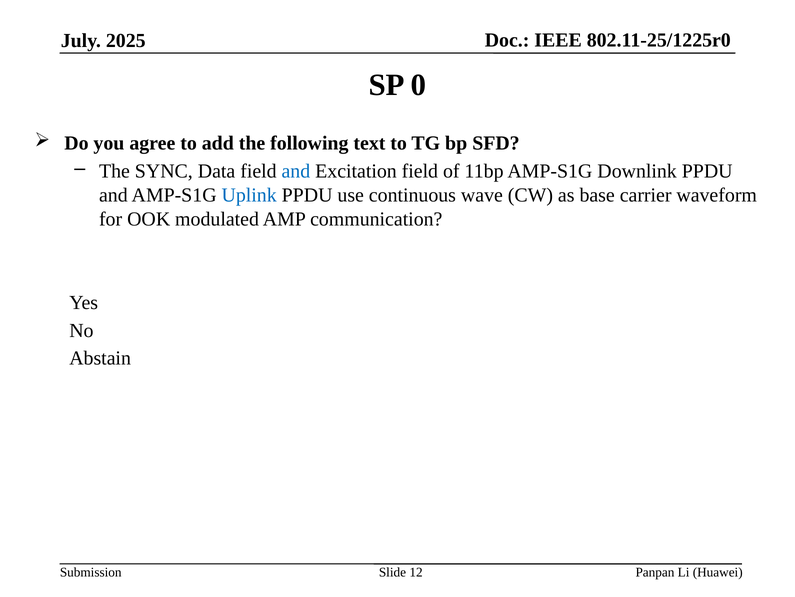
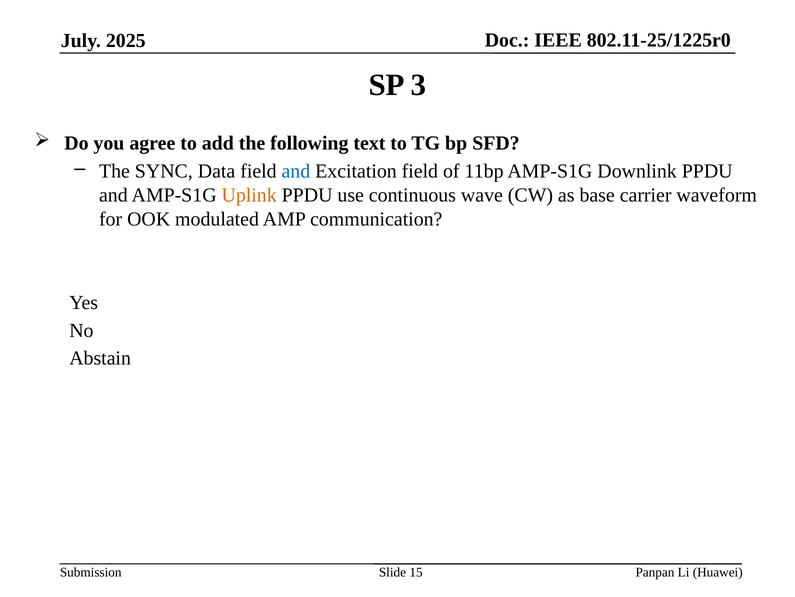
0: 0 -> 3 (419, 85)
Uplink colour: blue -> orange (249, 195)
12: 12 -> 15 (416, 572)
